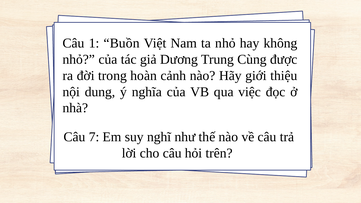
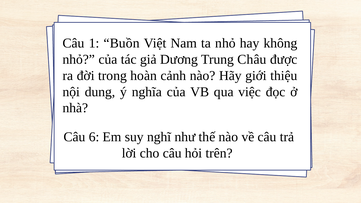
Cùng: Cùng -> Châu (252, 59)
7: 7 -> 6 (94, 137)
